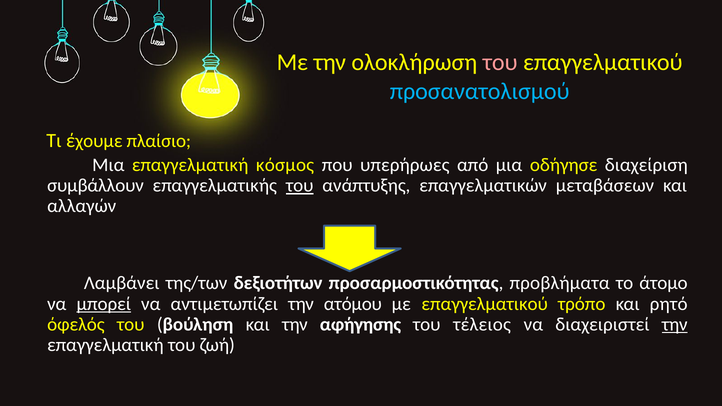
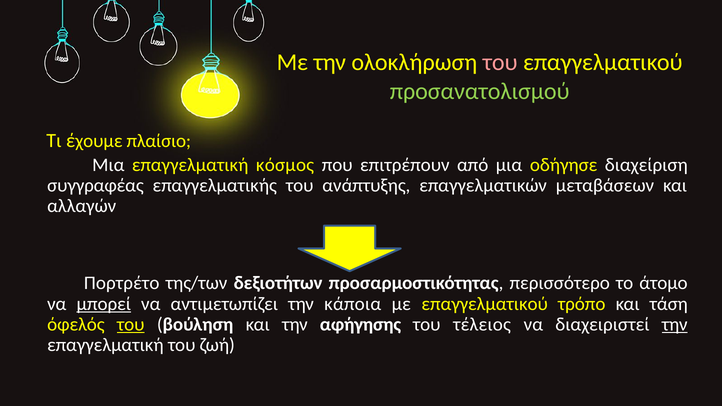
προσανατολισμού colour: light blue -> light green (480, 91)
υπερήρωες: υπερήρωες -> επιτρέπουν (405, 165)
συμβάλλουν: συμβάλλουν -> συγγραφέας (95, 186)
του underline: present -> none (300, 186)
Λαμβάνει: Λαμβάνει -> Πορτρέτο (122, 283)
προβλήματα: προβλήματα -> περισσότερο (560, 283)
ατόμου: ατόμου -> κάποια (353, 304)
ρητό: ρητό -> τάση (669, 304)
του underline: none -> present (131, 324)
